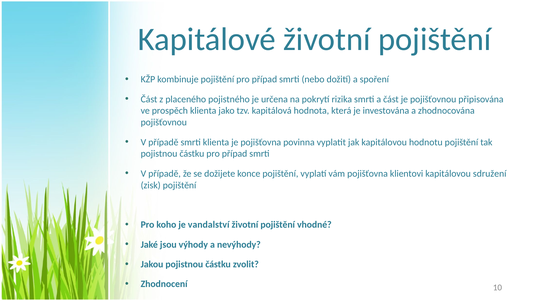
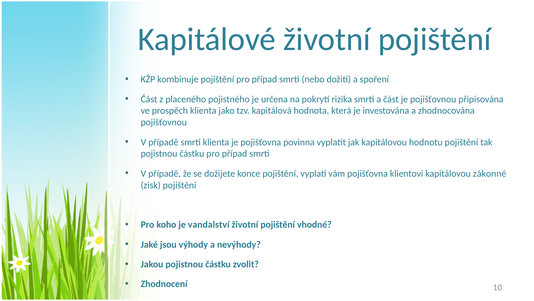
sdružení: sdružení -> zákonné (490, 173)
